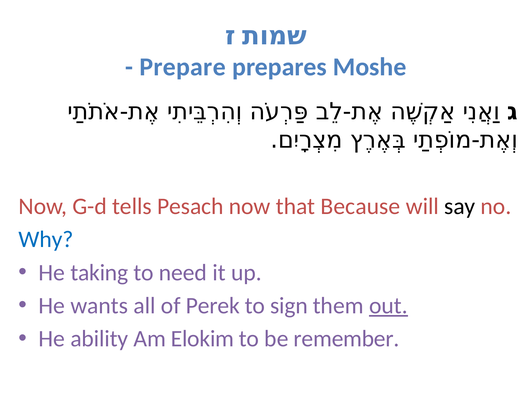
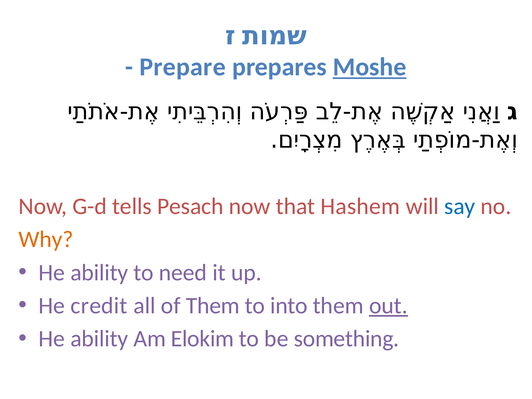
Moshe underline: none -> present (370, 67)
Because: Because -> Hashem (360, 206)
say colour: black -> blue (460, 206)
Why colour: blue -> orange (46, 239)
taking: taking -> ability (99, 273)
wants: wants -> credit (99, 306)
of Perek: Perek -> Them (213, 306)
sign: sign -> into (289, 306)
remember: remember -> something (346, 339)
